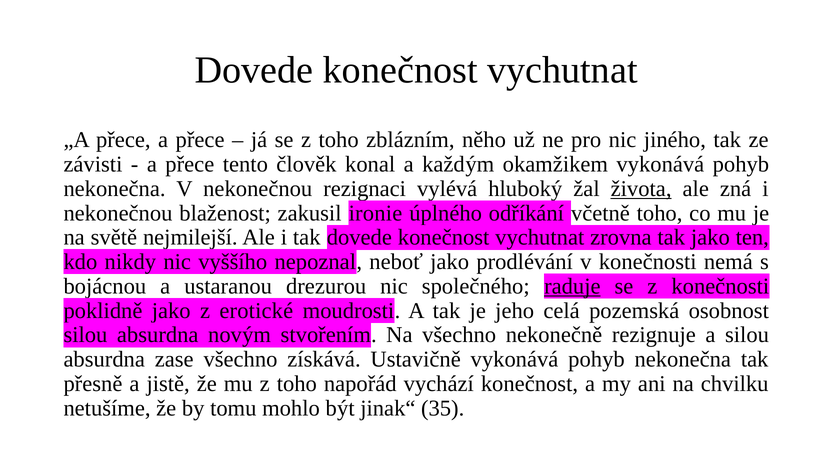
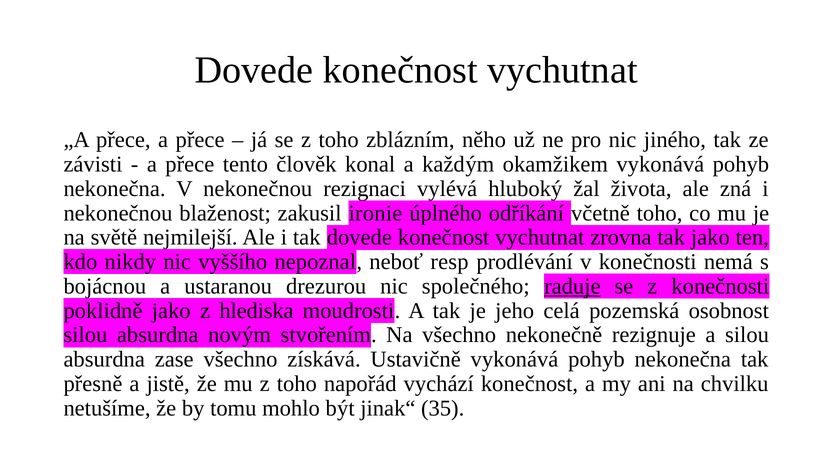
života underline: present -> none (641, 189)
neboť jako: jako -> resp (450, 262)
erotické: erotické -> hlediska (256, 310)
